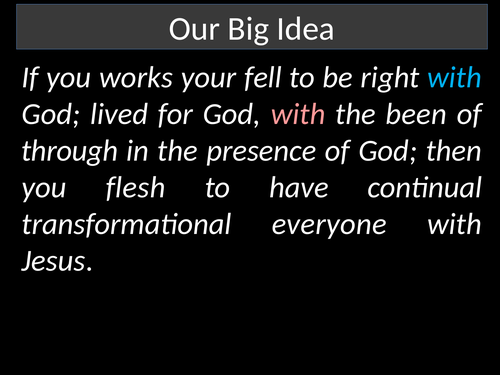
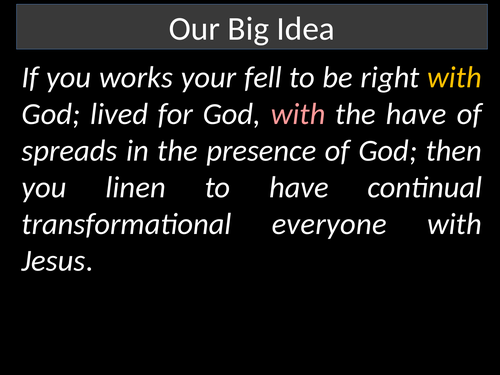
with colour: light blue -> yellow (454, 78)
the been: been -> have (416, 114)
through: through -> spreads (70, 151)
flesh: flesh -> linen (136, 187)
